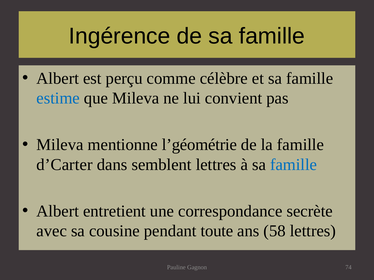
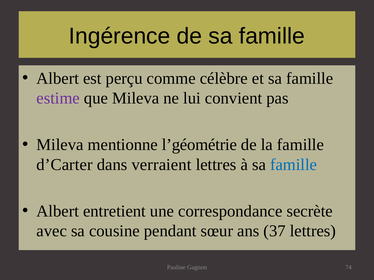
estime colour: blue -> purple (58, 98)
semblent: semblent -> verraient (162, 165)
toute: toute -> sœur (217, 231)
58: 58 -> 37 (275, 231)
